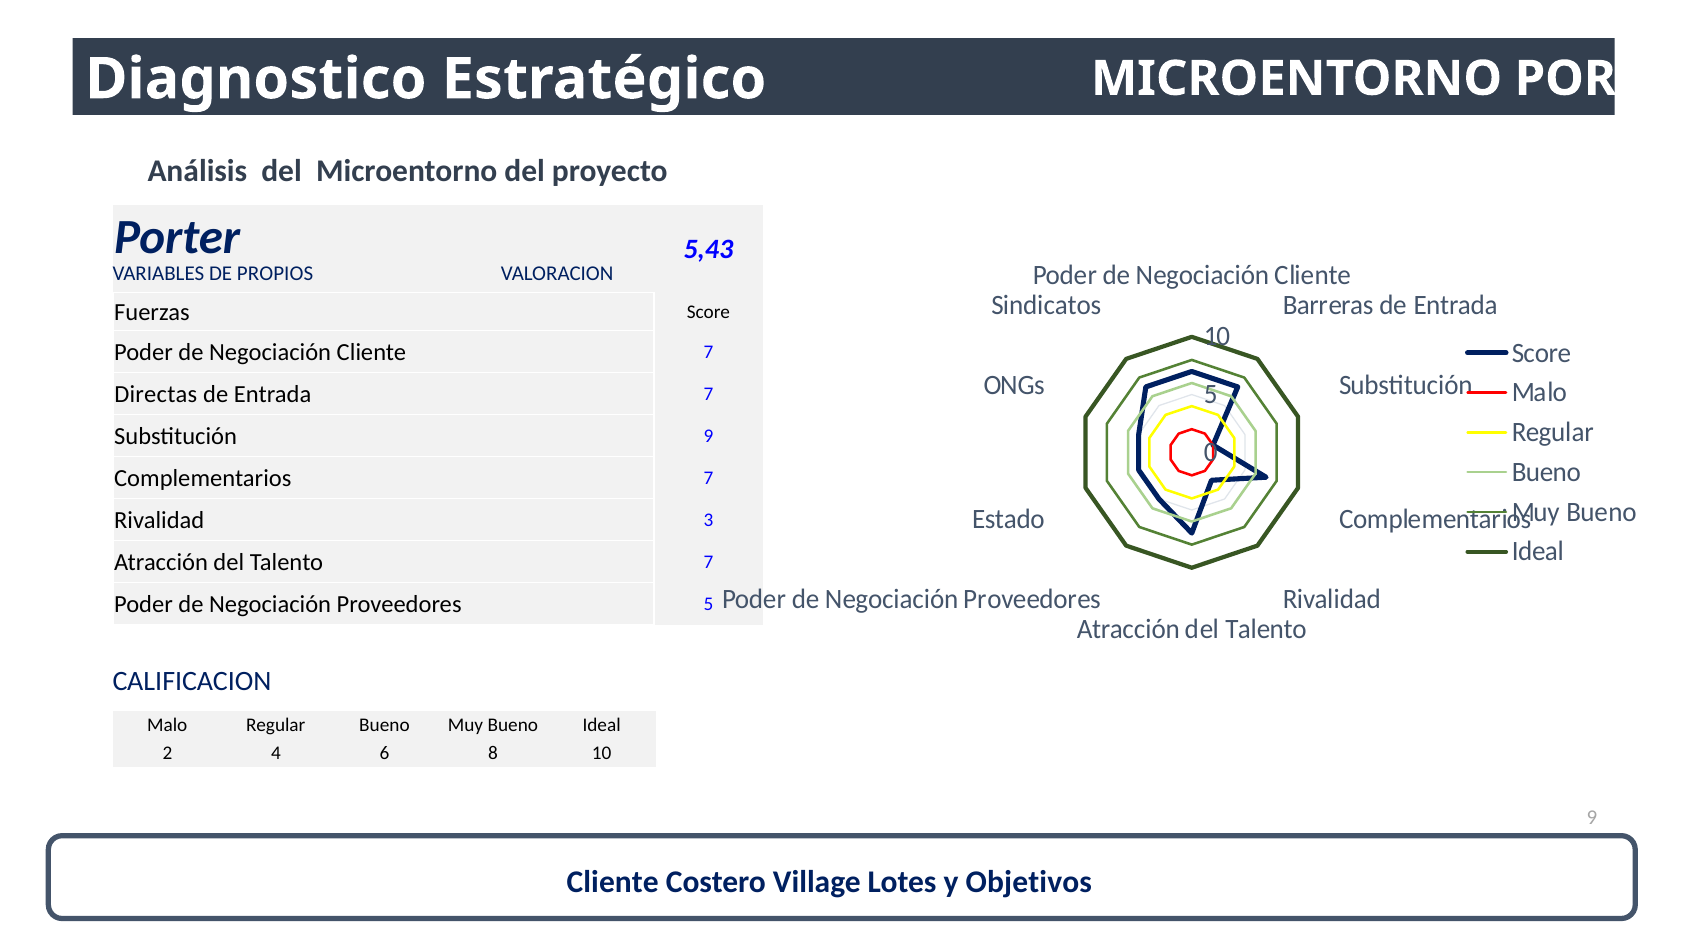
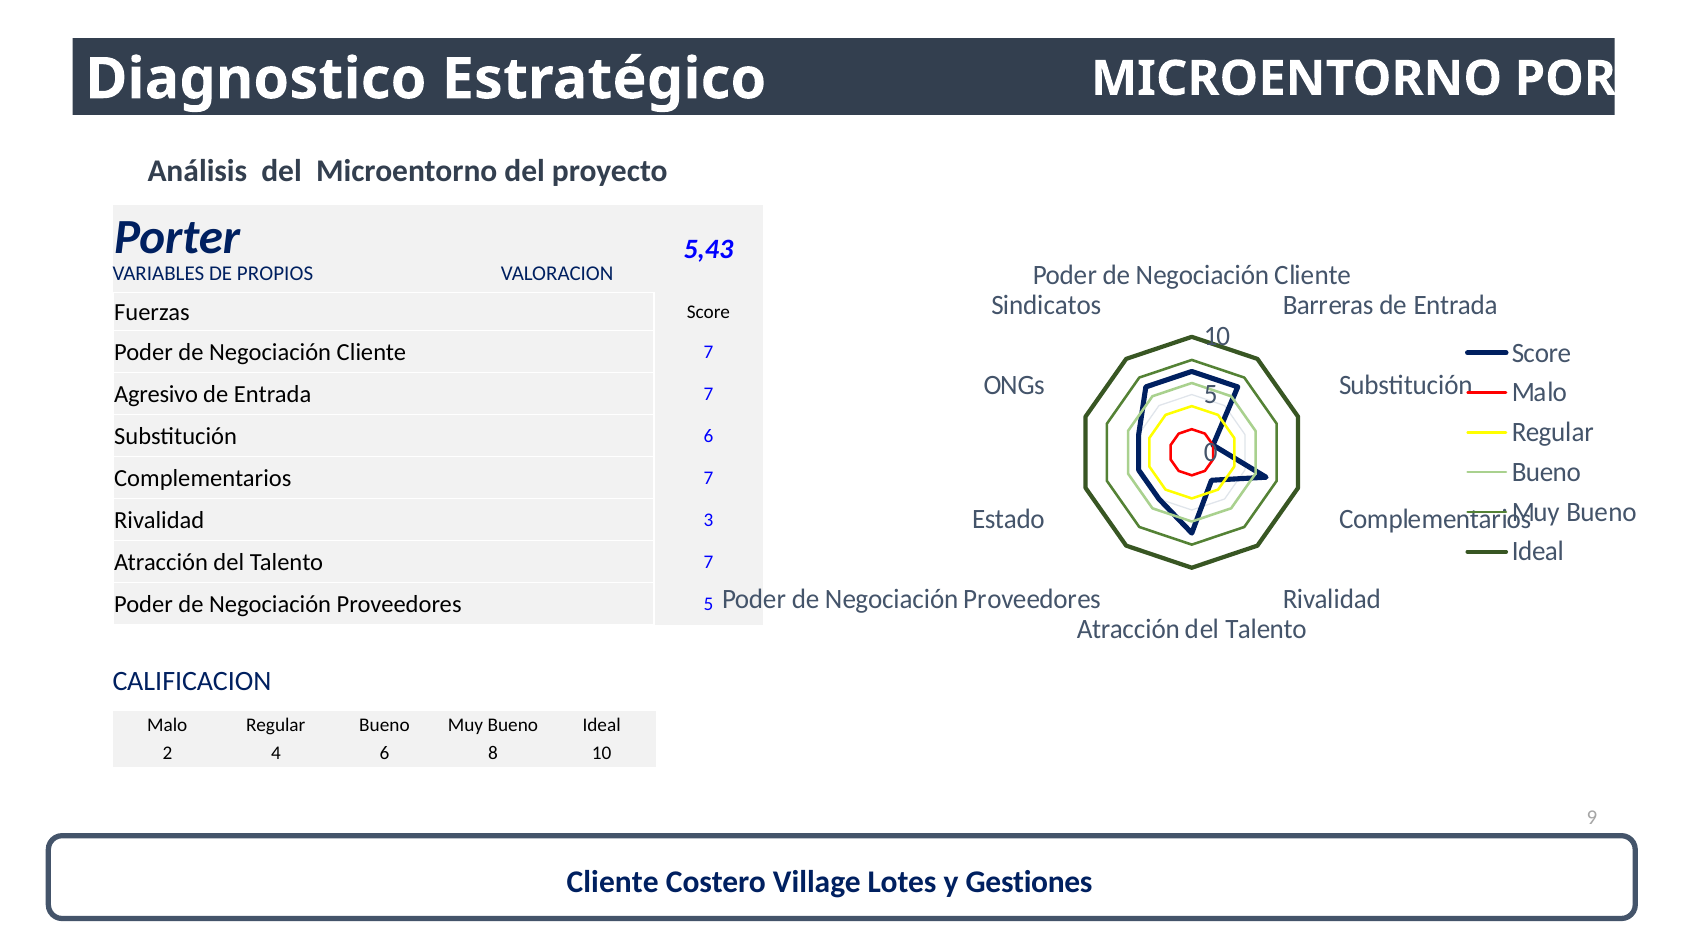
Directas: Directas -> Agresivo (156, 394)
Substitución 9: 9 -> 6 (708, 436)
Objetivos: Objetivos -> Gestiones (1029, 881)
